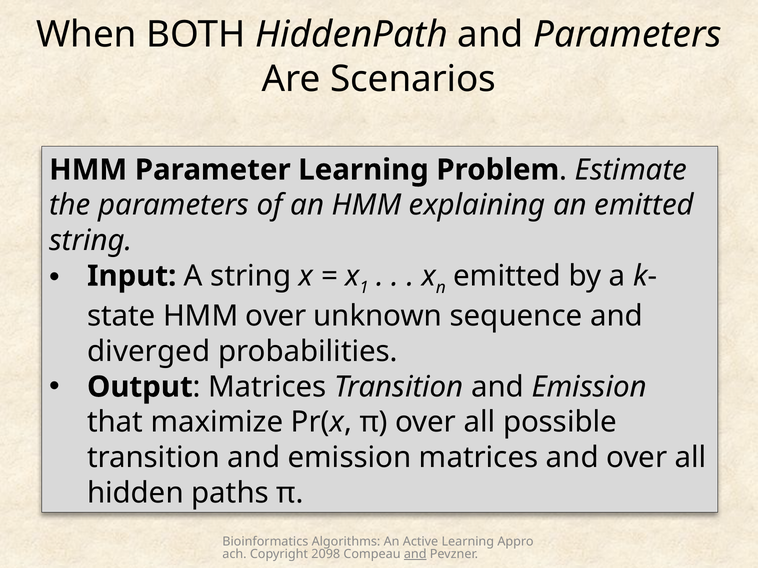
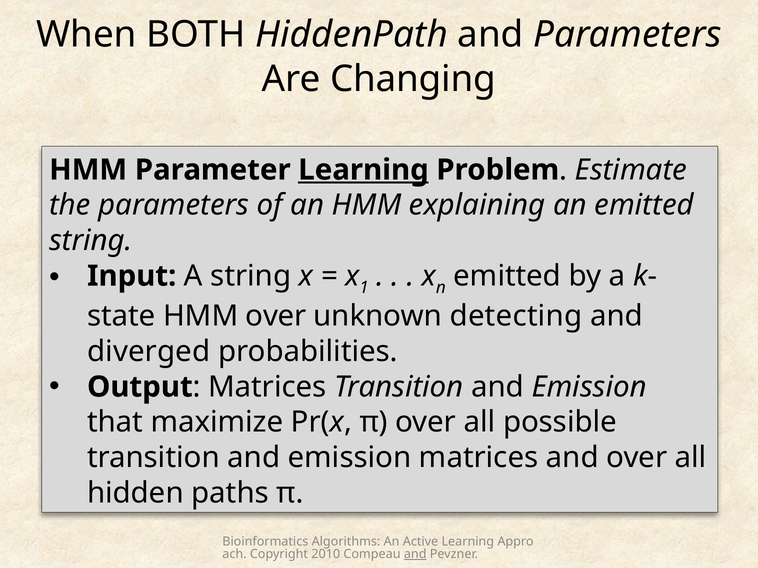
Scenarios: Scenarios -> Changing (413, 79)
Learning underline: none -> present (363, 170)
sequence: sequence -> detecting (516, 316)
2098: 2098 -> 2010 (326, 555)
